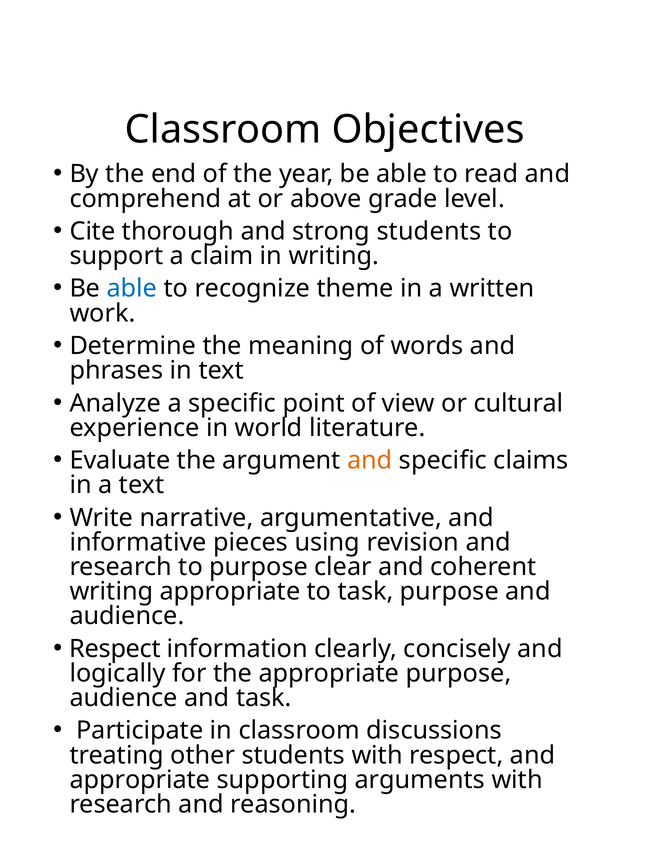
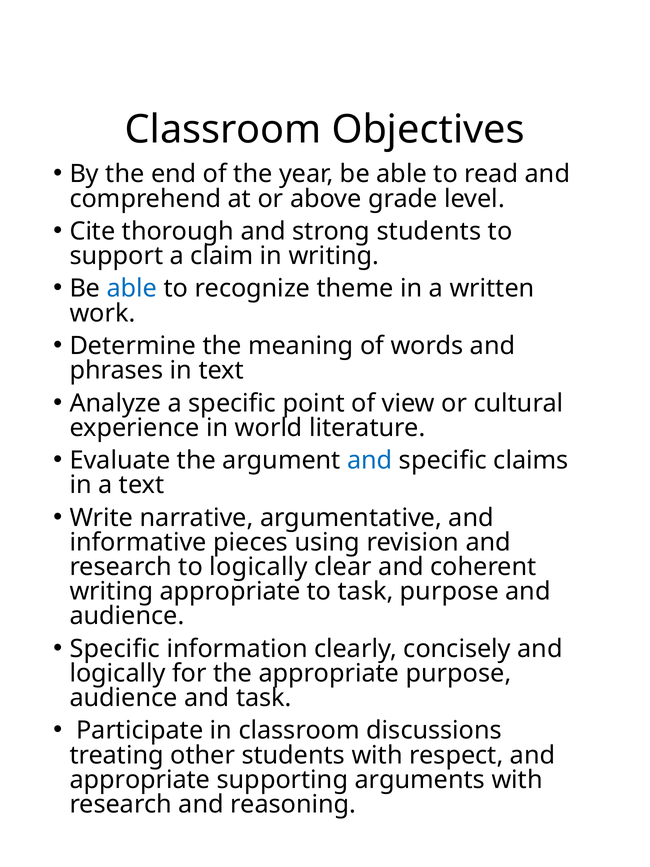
and colour: orange -> blue (370, 460)
to purpose: purpose -> logically (258, 567)
Respect: Respect -> Specific (115, 649)
